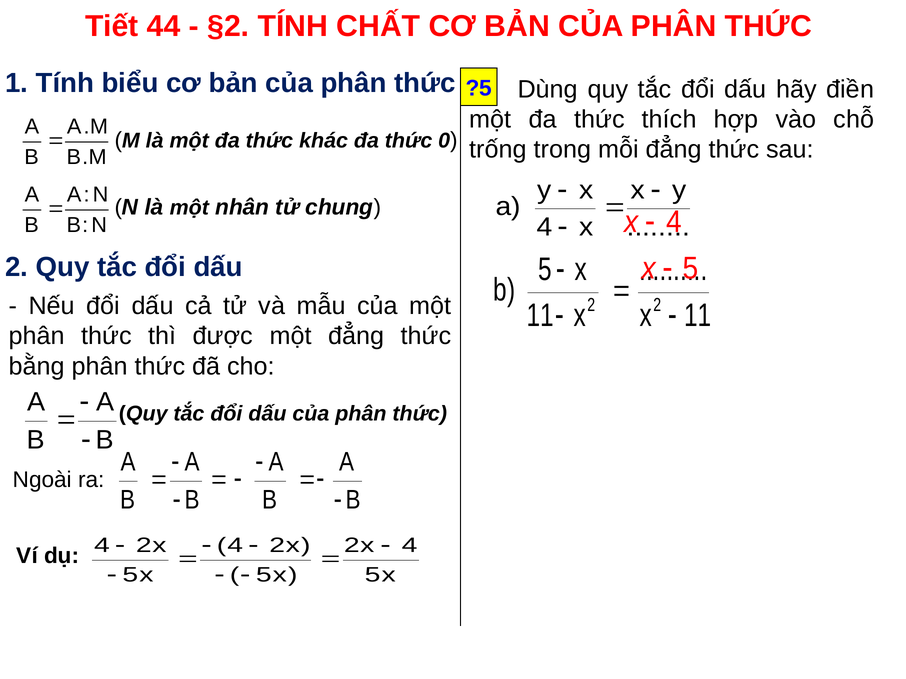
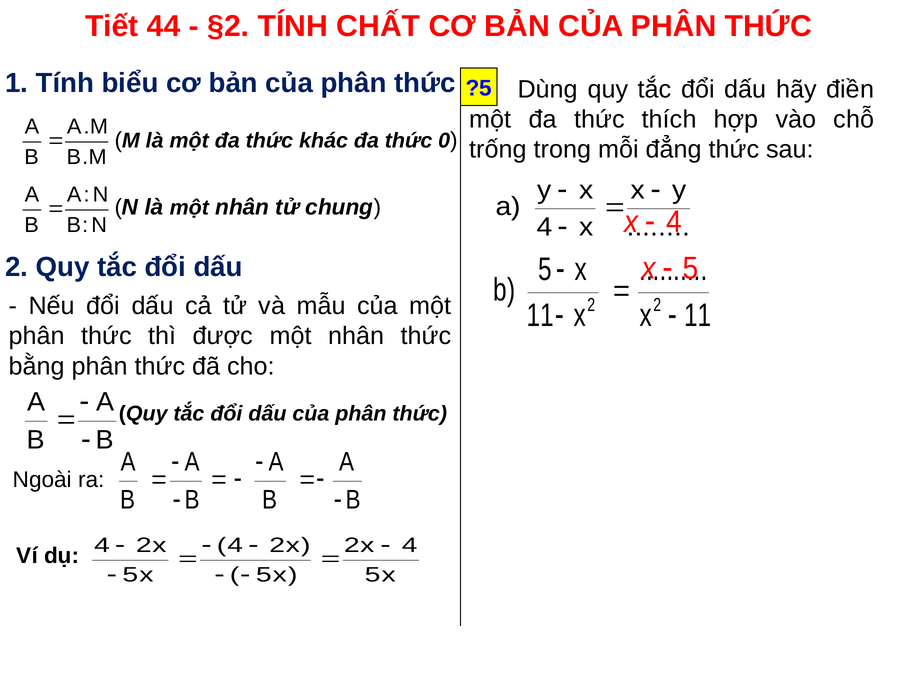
được một đẳng: đẳng -> nhân (356, 336)
